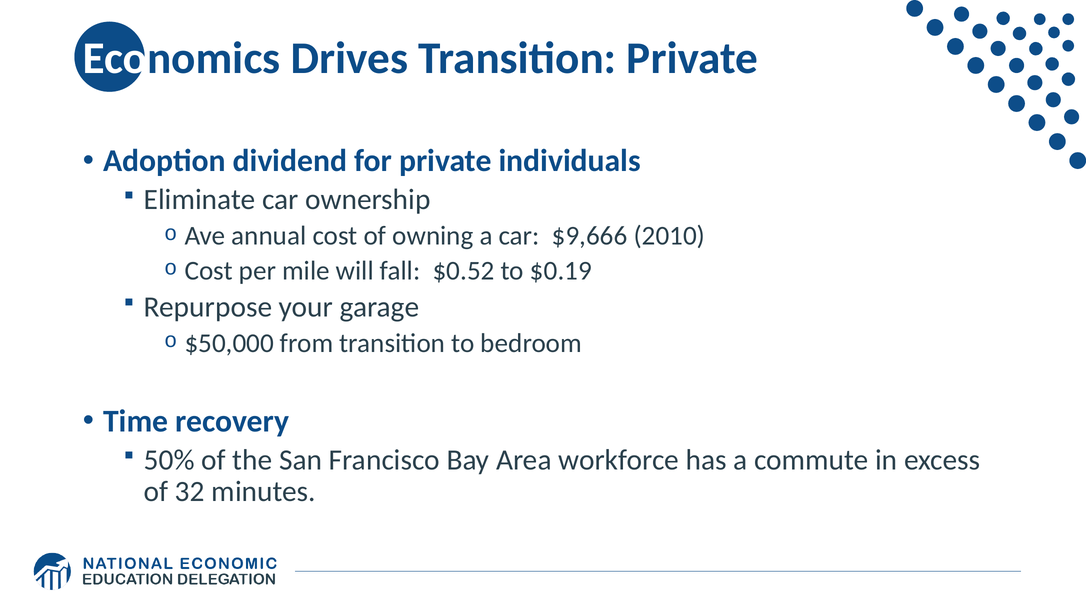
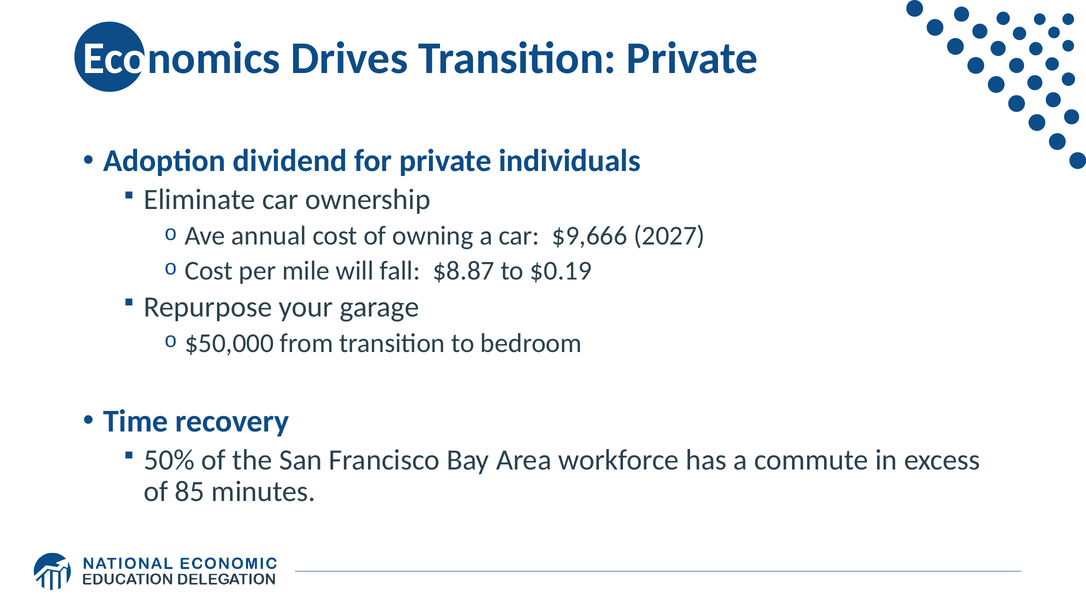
2010: 2010 -> 2027 (669, 236)
$0.52: $0.52 -> $8.87 (464, 271)
32: 32 -> 85 (190, 492)
